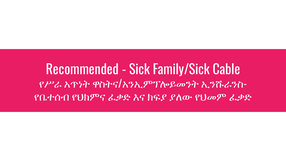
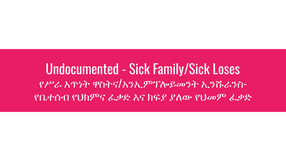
Recommended: Recommended -> Undocumented (82, 70)
Cable: Cable -> Loses (226, 70)
